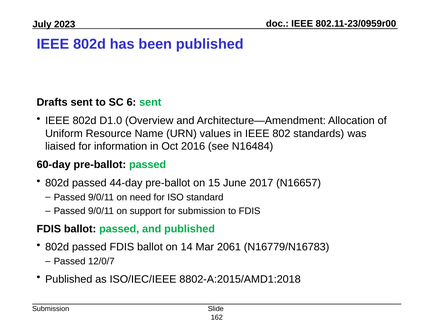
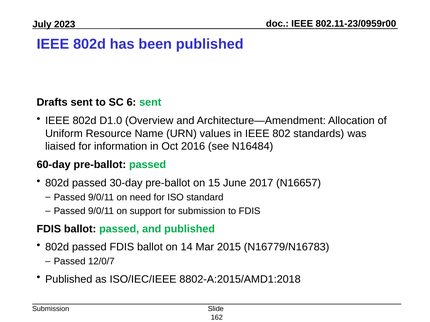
44-day: 44-day -> 30-day (126, 183)
2061: 2061 -> 2015 (229, 247)
